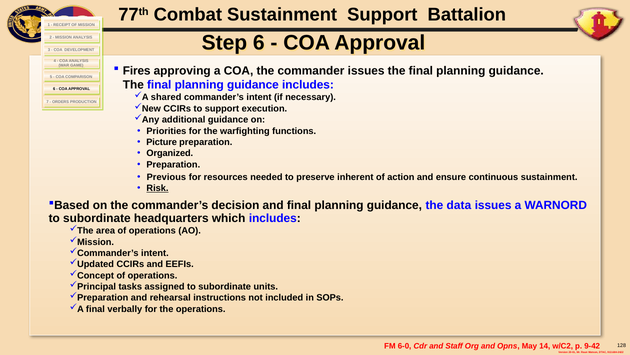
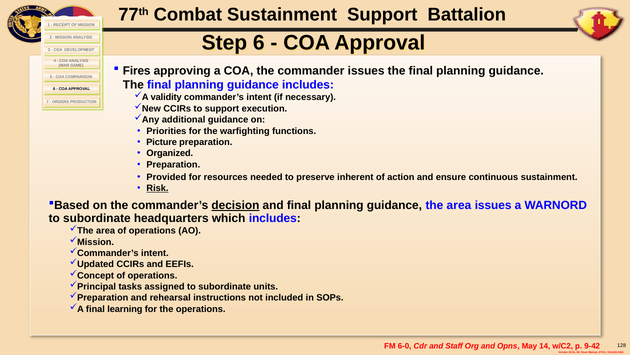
shared: shared -> validity (166, 97)
Previous: Previous -> Provided (166, 177)
decision underline: none -> present (235, 205)
the data: data -> area (459, 205)
verbally: verbally -> learning (125, 309)
